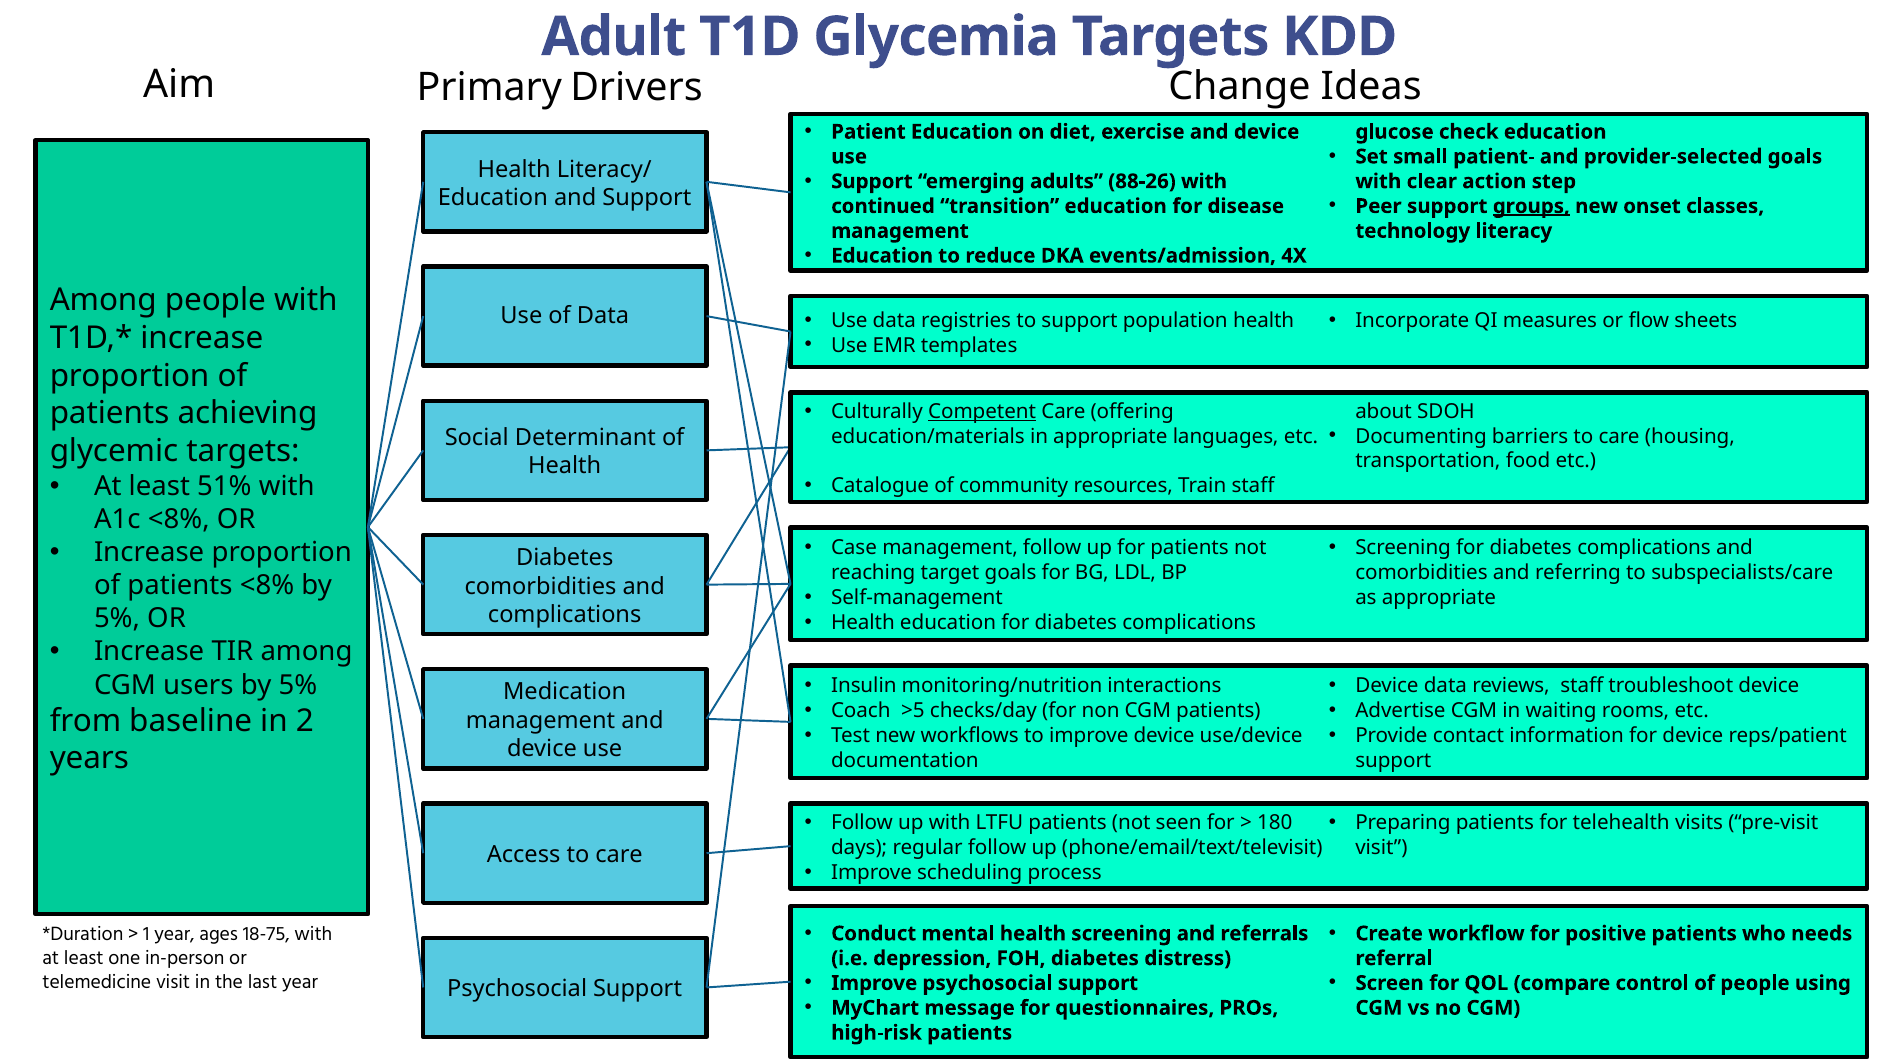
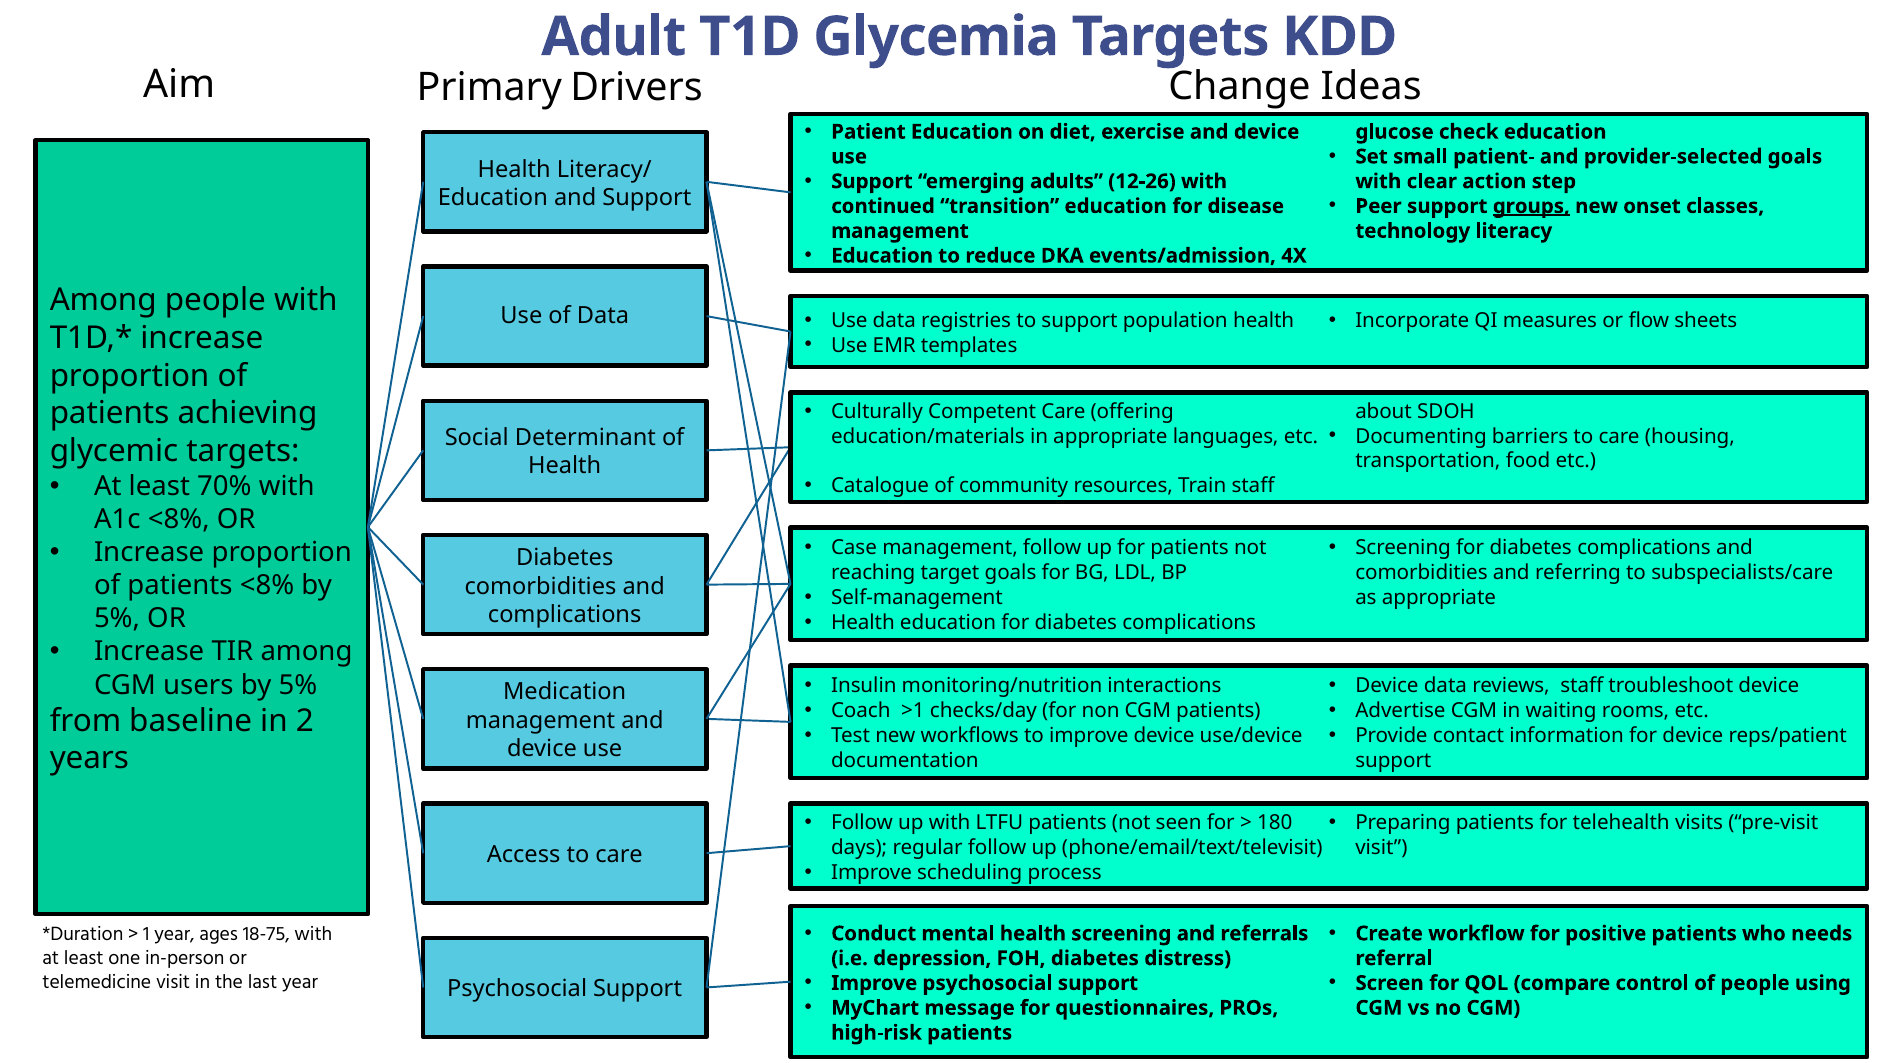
88-26: 88-26 -> 12-26 (1142, 181)
Competent underline: present -> none (982, 411)
51%: 51% -> 70% (224, 486)
>5: >5 -> >1 (913, 711)
